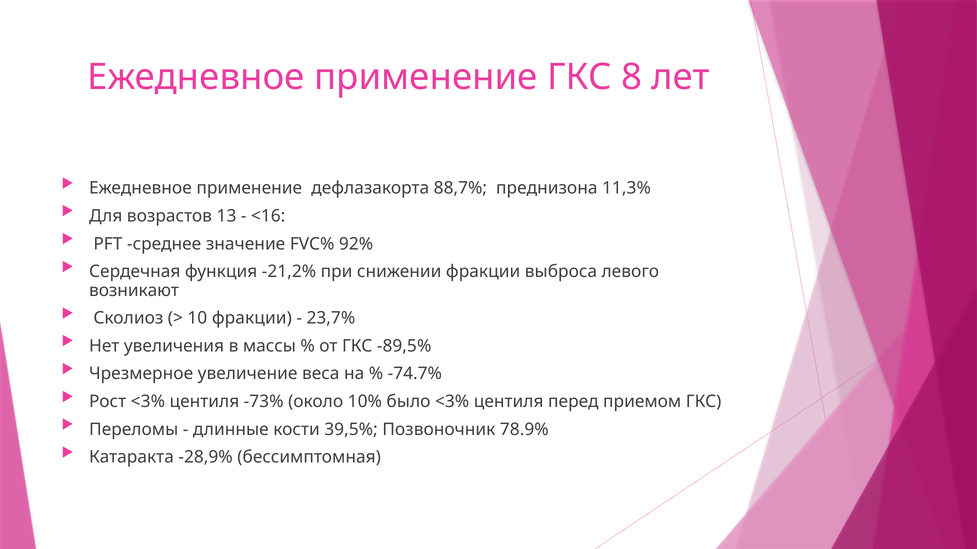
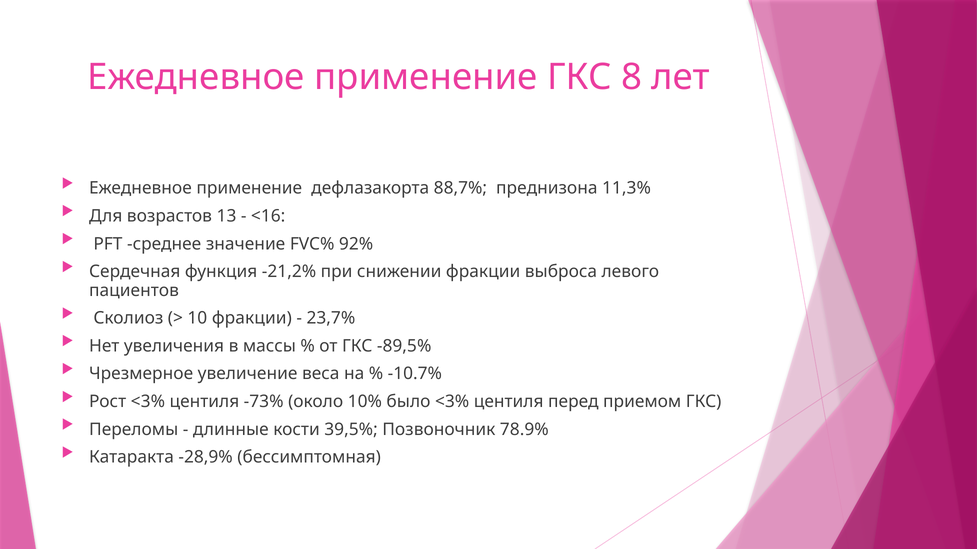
возникают: возникают -> пациентов (134, 291)
-74.7%: -74.7% -> -10.7% (415, 374)
